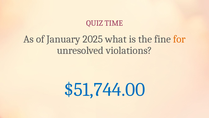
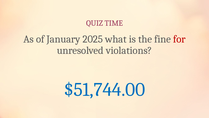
for colour: orange -> red (179, 39)
